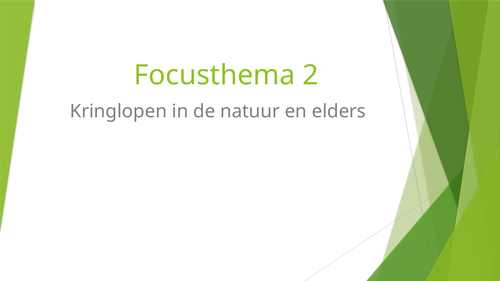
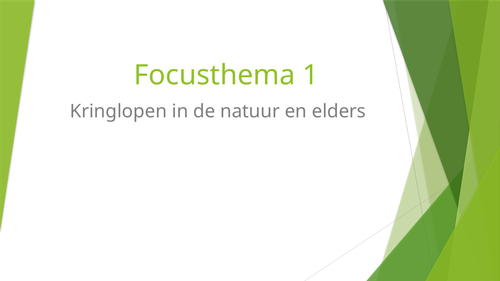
2: 2 -> 1 (311, 75)
